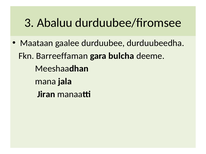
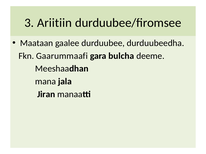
Abaluu: Abaluu -> Ariitiin (54, 23)
Barreeffaman: Barreeffaman -> Gaarummaafi (62, 56)
